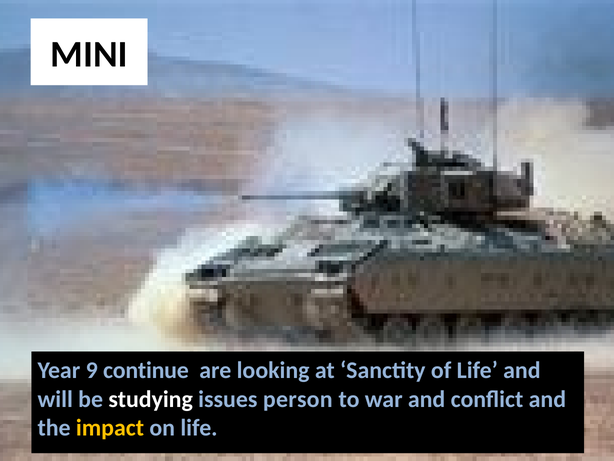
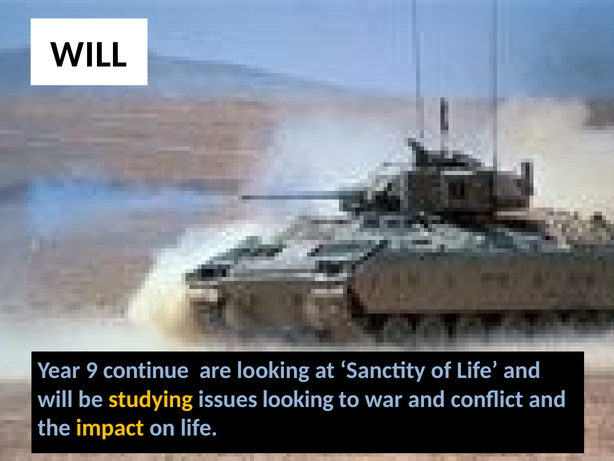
MINI: MINI -> WILL (89, 54)
studying colour: white -> yellow (151, 399)
issues person: person -> looking (298, 399)
